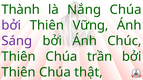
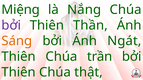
Thành: Thành -> Miệng (21, 10)
Vững: Vững -> Thần (90, 25)
Sáng colour: purple -> orange (17, 41)
Chúc: Chúc -> Ngát (124, 41)
